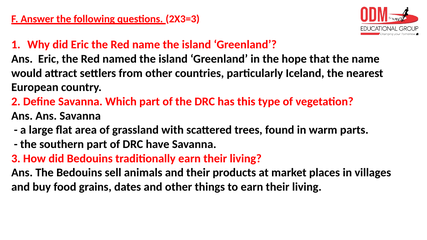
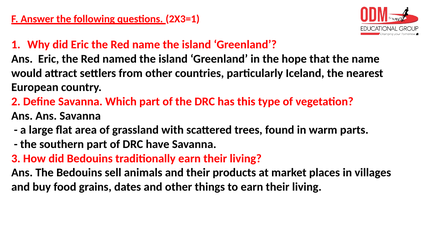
2X3=3: 2X3=3 -> 2X3=1 (183, 19)
